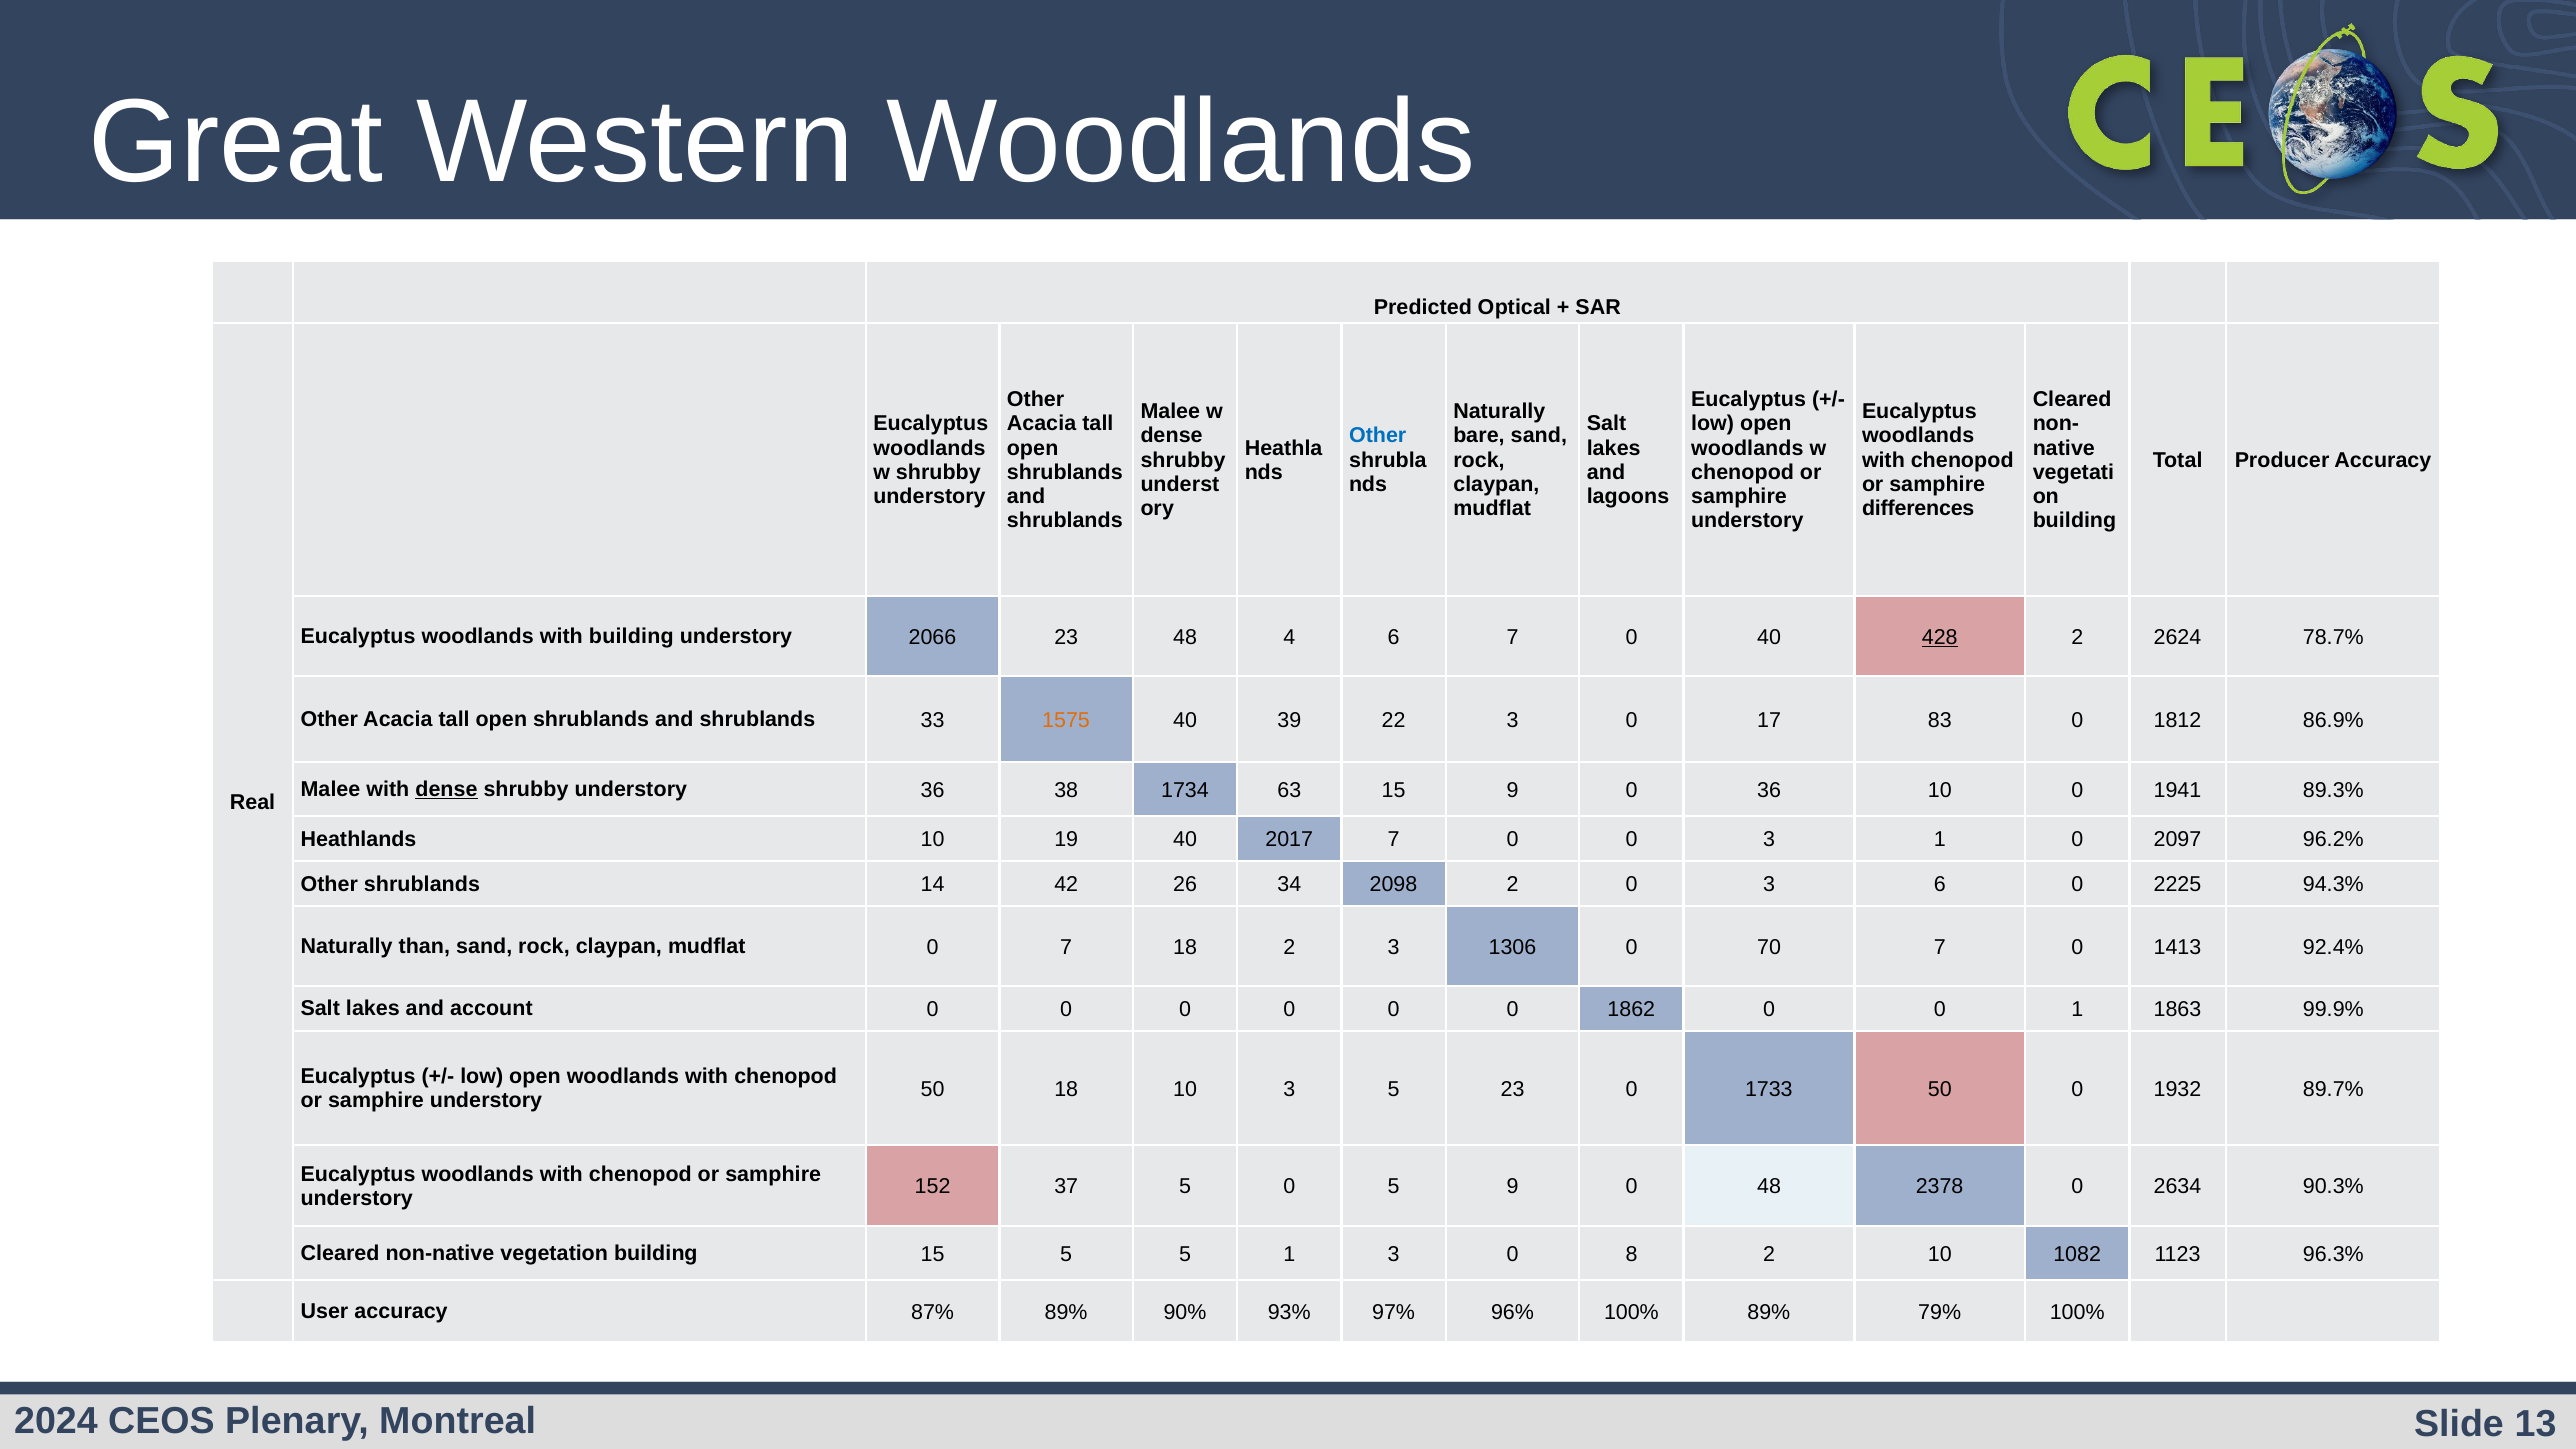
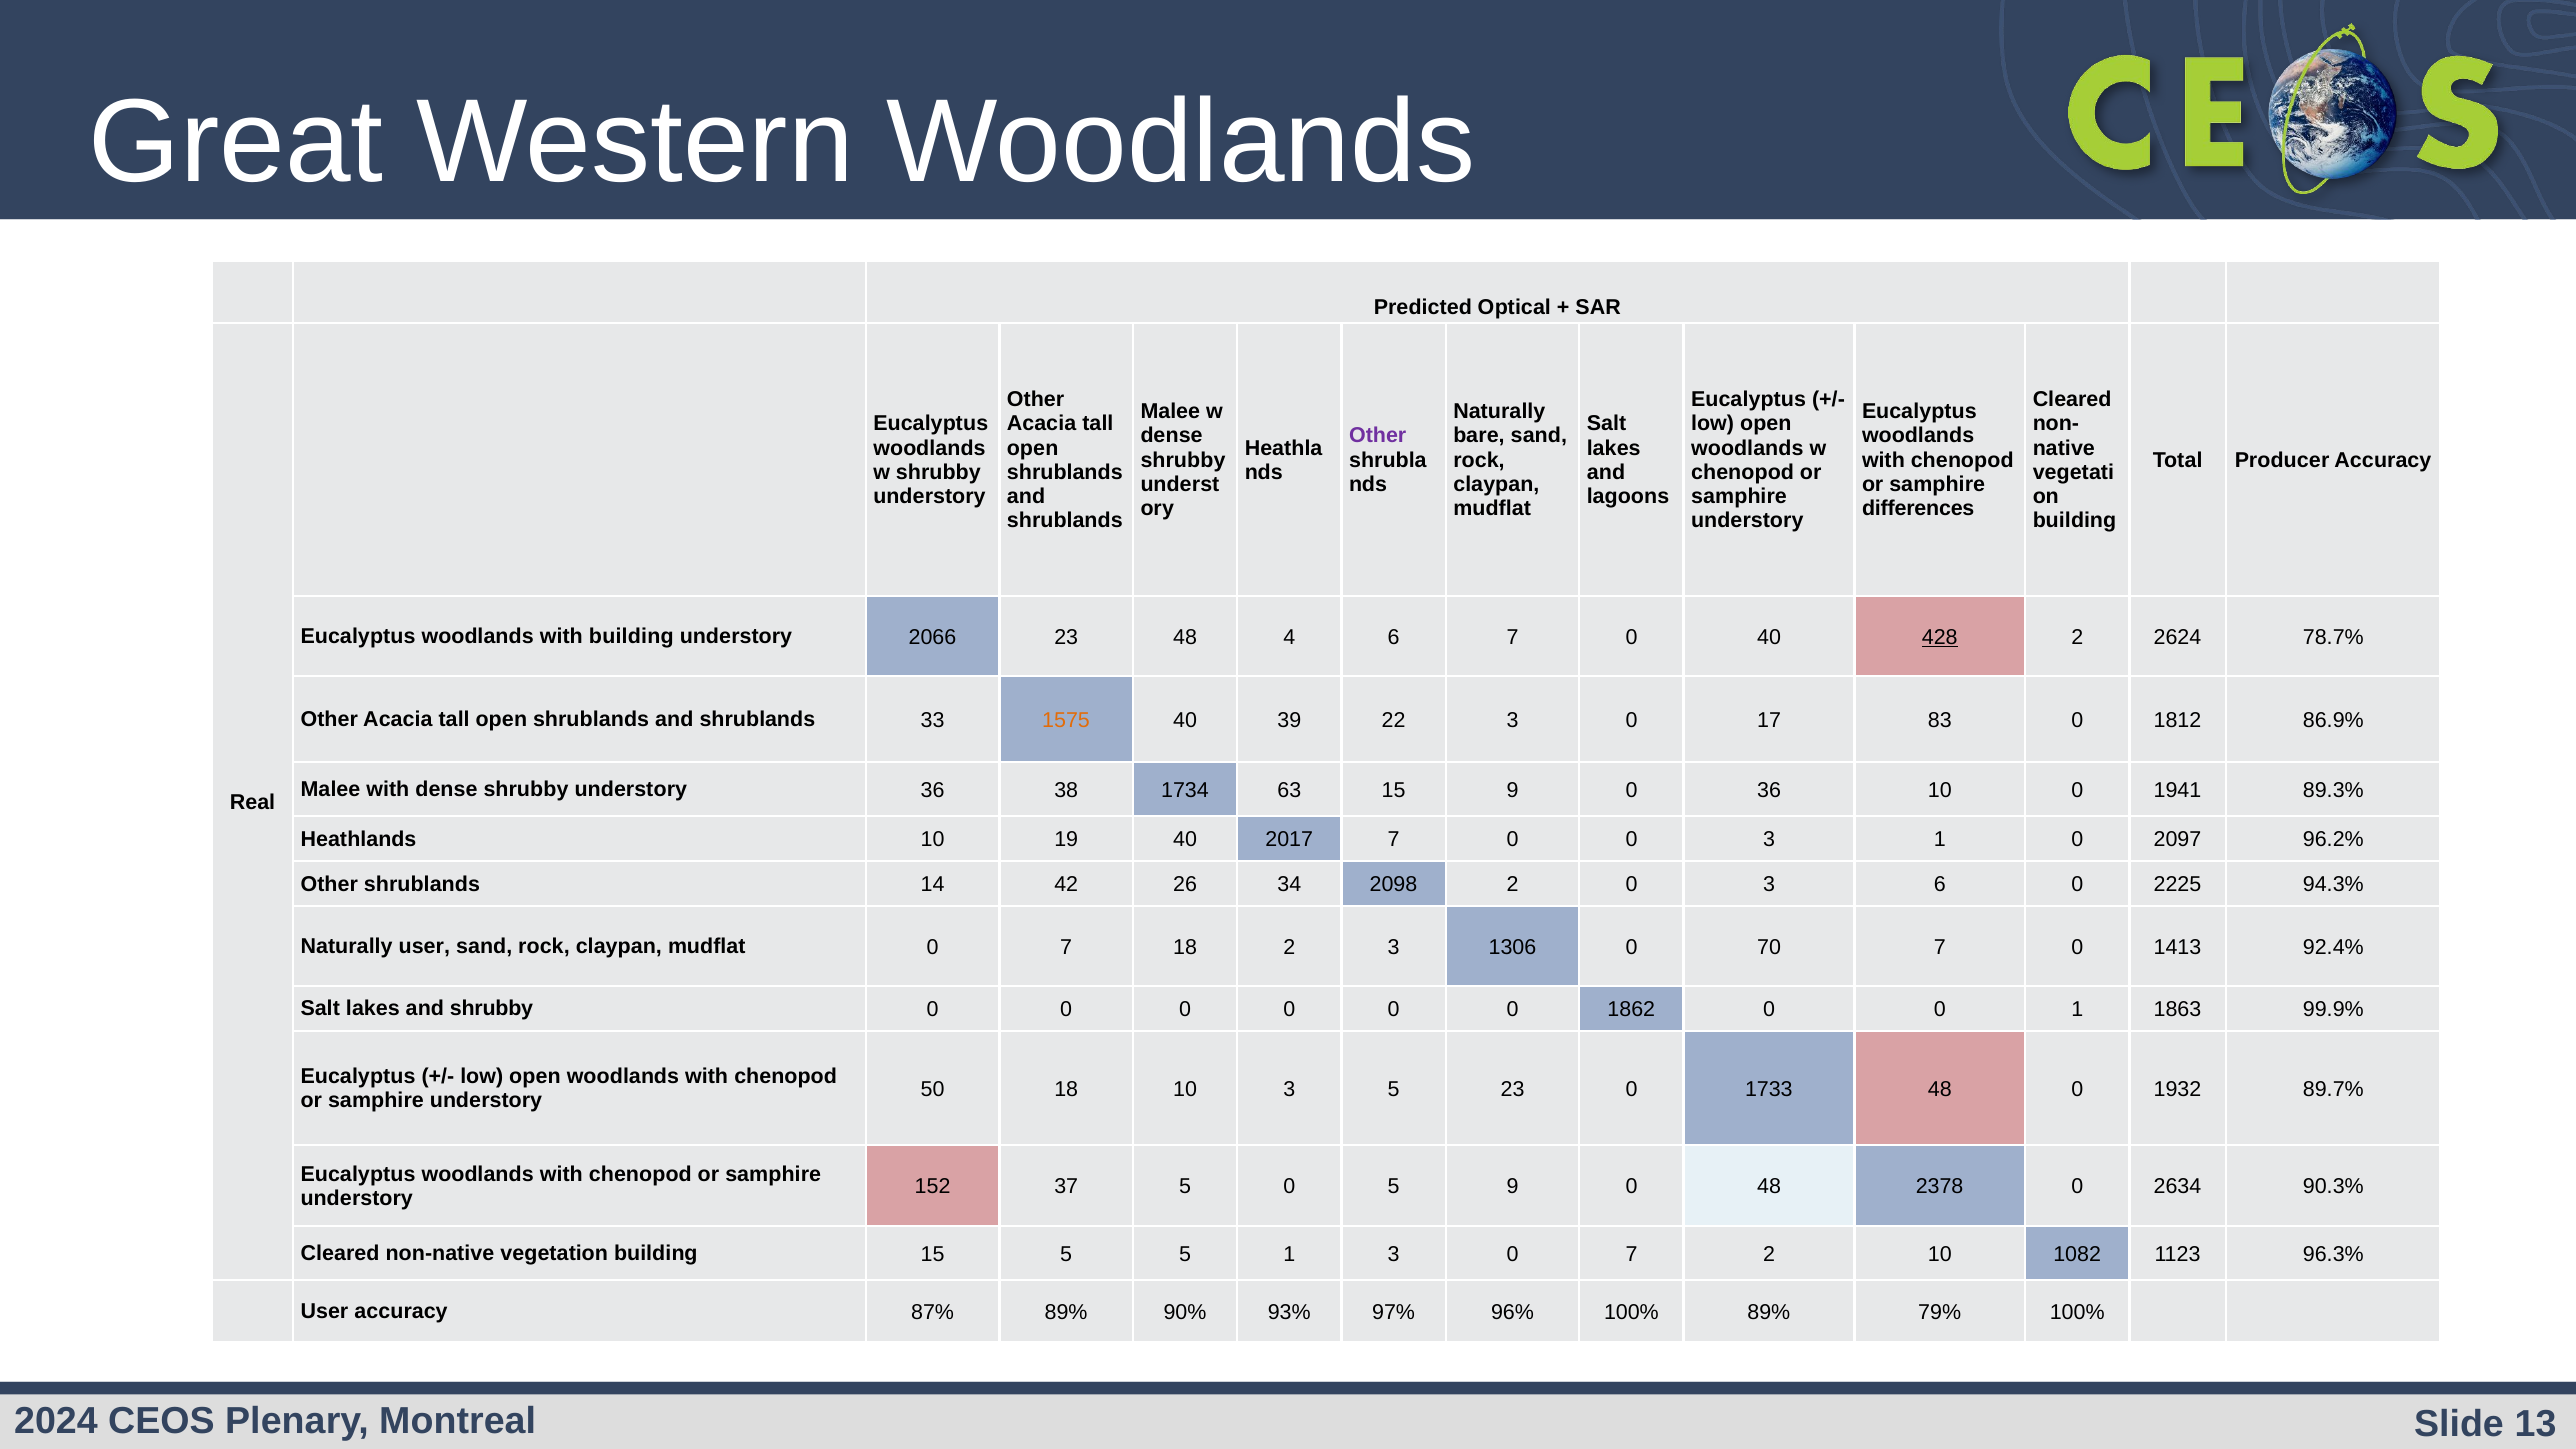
Other colour: blue -> purple (1378, 436)
dense underline: present -> none (446, 790)
Naturally than: than -> user (424, 946)
and account: account -> shrubby (492, 1009)
1733 50: 50 -> 48 (1940, 1089)
3 0 8: 8 -> 7 (1631, 1254)
